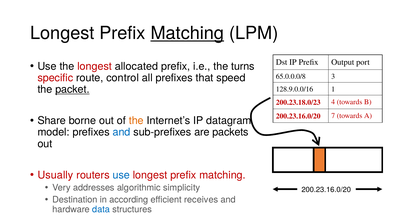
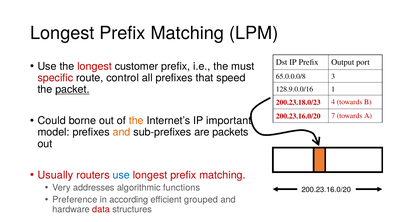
Matching underline: present -> none (187, 33)
allocated: allocated -> customer (137, 66)
turns: turns -> must (243, 66)
Share: Share -> Could (52, 121)
datagram: datagram -> important (229, 121)
and colour: blue -> orange (122, 132)
simplicity: simplicity -> functions (182, 188)
Destination: Destination -> Preference (75, 200)
receives: receives -> grouped (201, 200)
data colour: blue -> red (101, 209)
